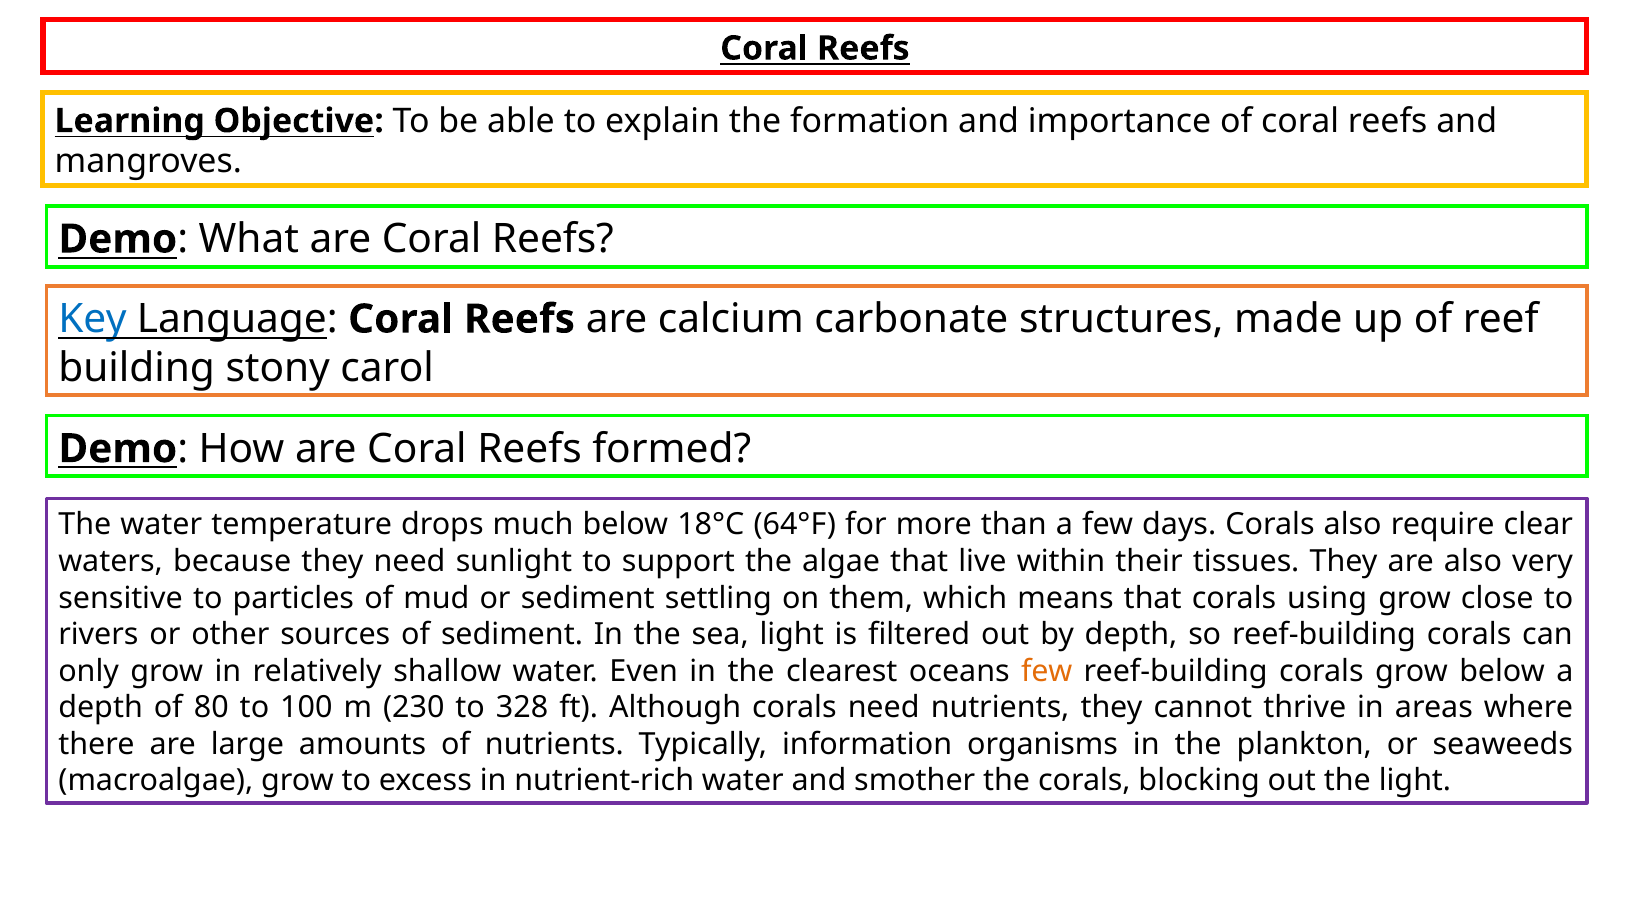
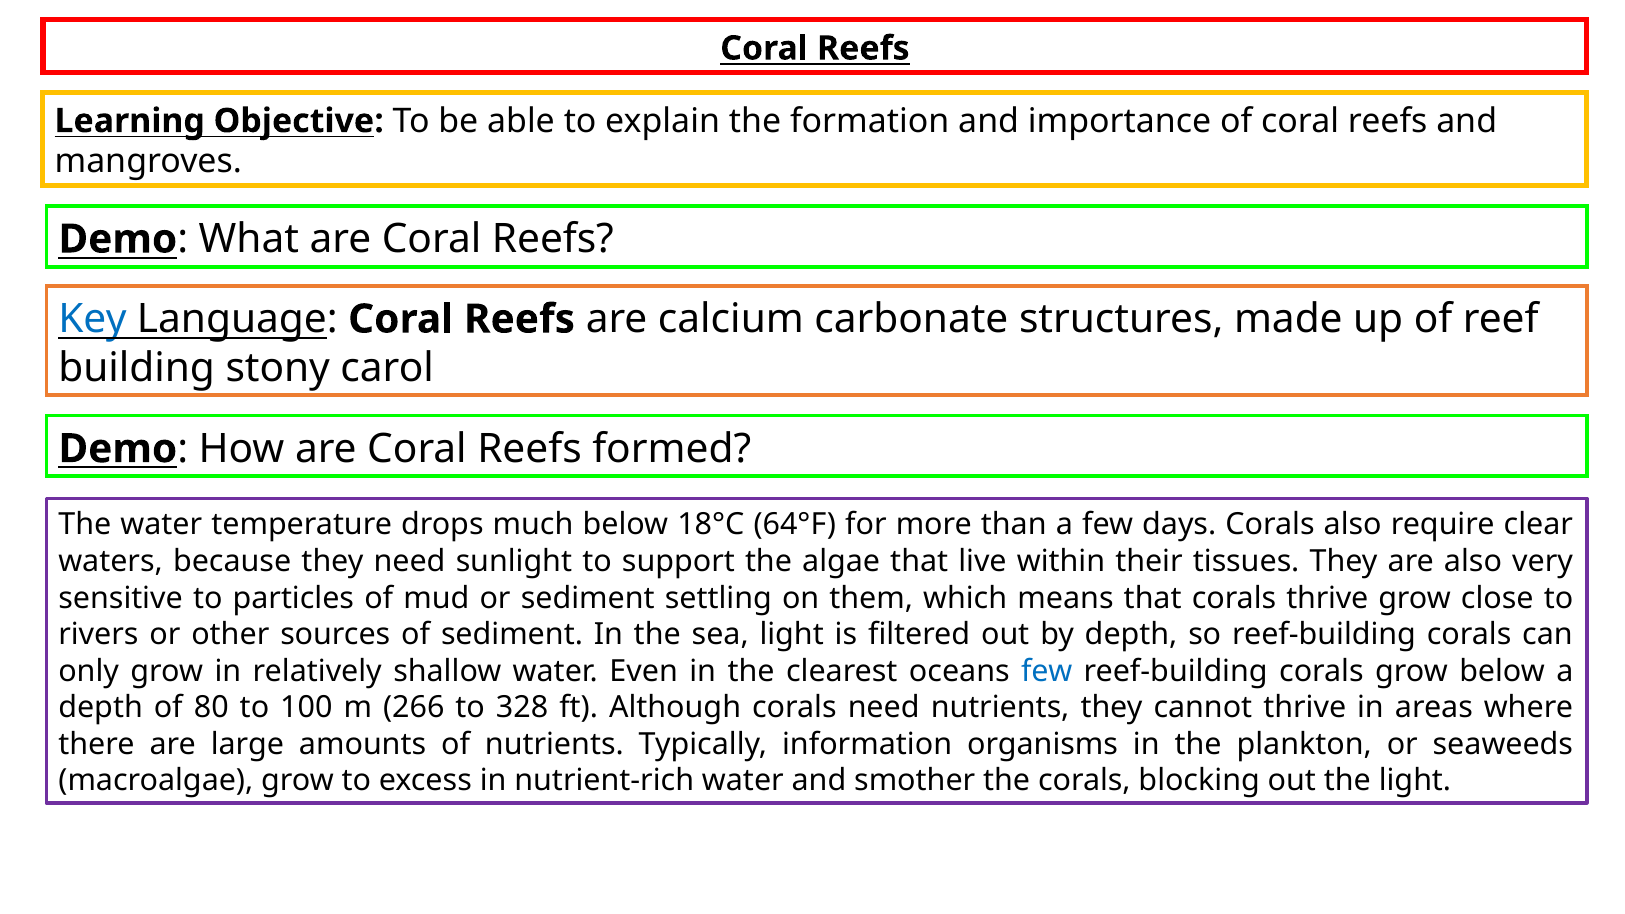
corals using: using -> thrive (1327, 598)
few colour: orange -> blue (1047, 671)
230: 230 -> 266 (414, 708)
